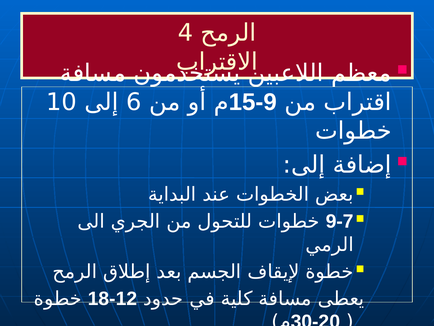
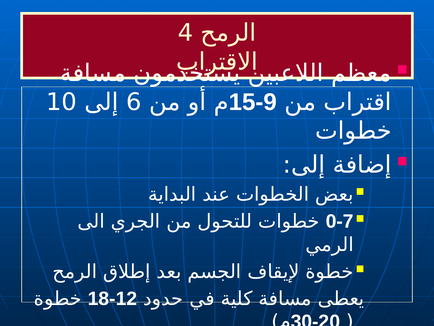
9-7: 9-7 -> 0-7 (340, 221)
